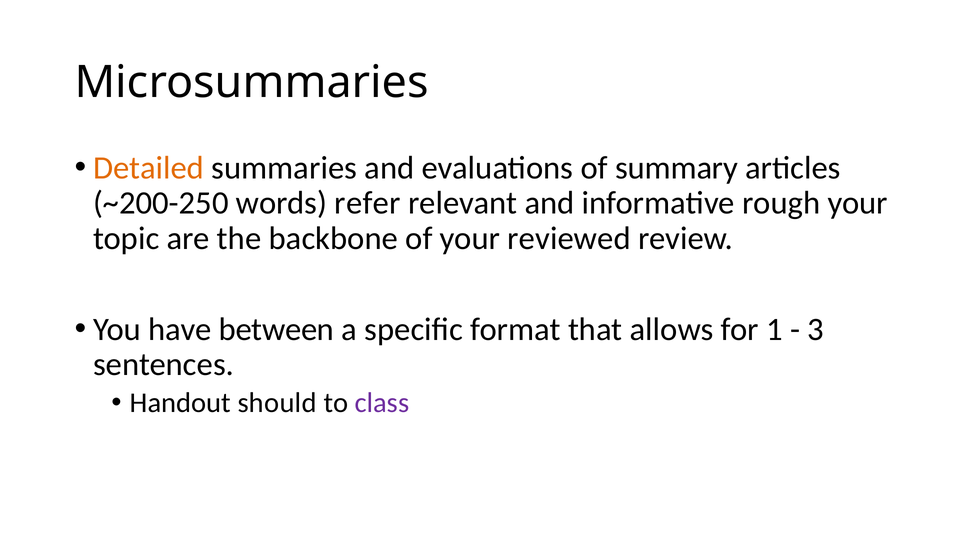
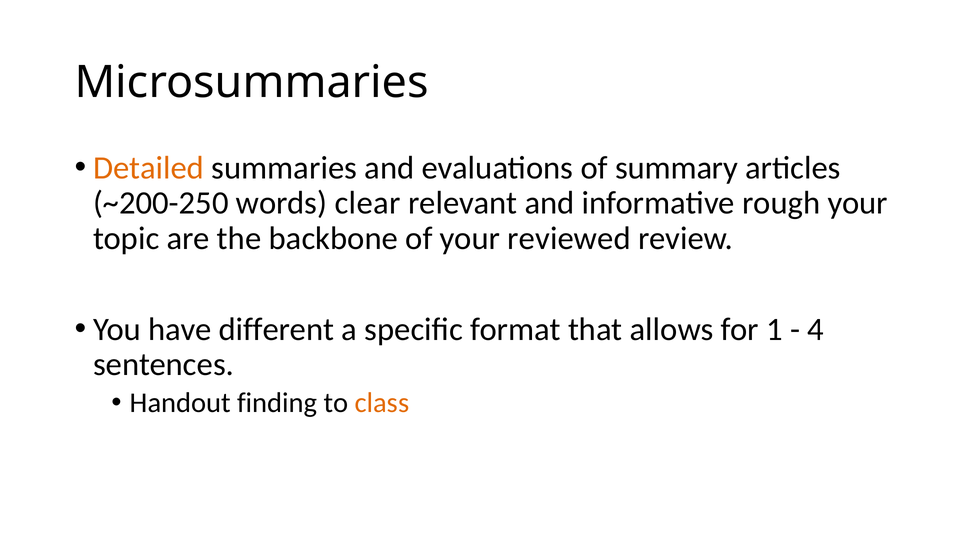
refer: refer -> clear (368, 203)
between: between -> different (276, 329)
3: 3 -> 4 (816, 329)
should: should -> finding (277, 403)
class colour: purple -> orange (382, 403)
